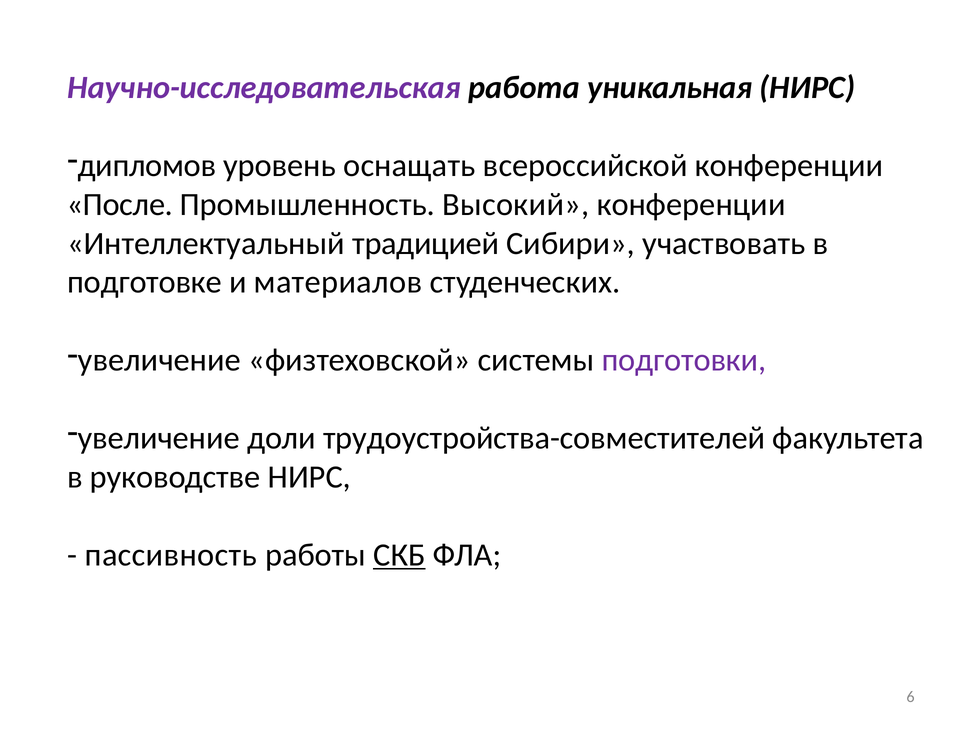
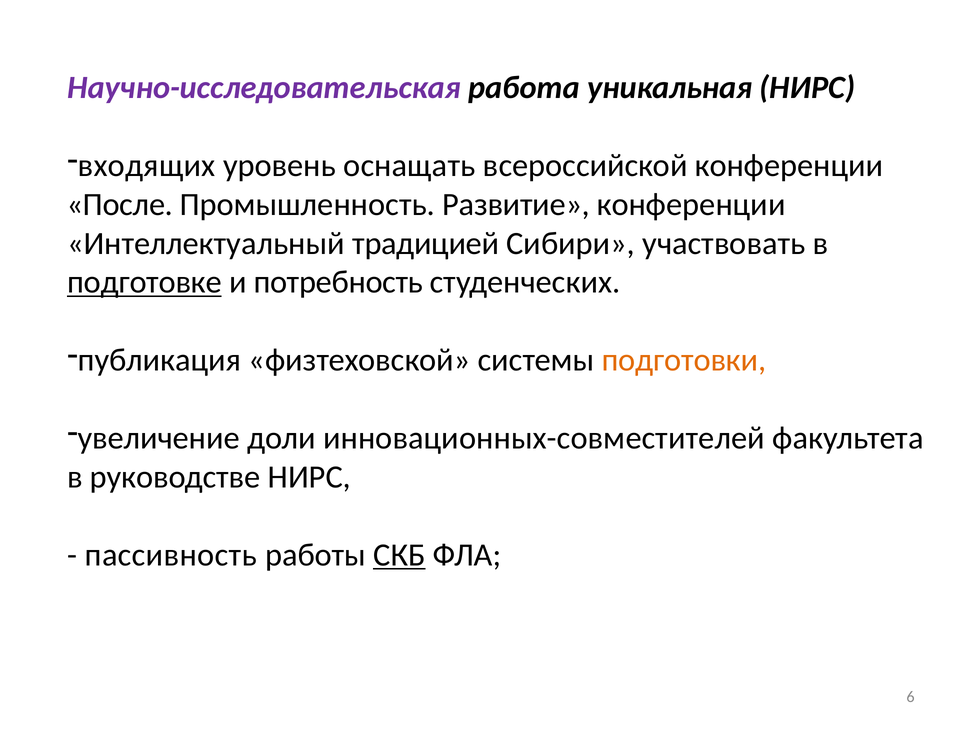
дипломов: дипломов -> входящих (147, 165)
Высокий: Высокий -> Развитие (516, 204)
подготовке underline: none -> present (145, 282)
материалов: материалов -> потребность (338, 282)
увеличение: увеличение -> публикация (159, 360)
подготовки colour: purple -> orange (684, 360)
трудоустройства-совместителей: трудоустройства-совместителей -> инновационных-совместителей (544, 438)
